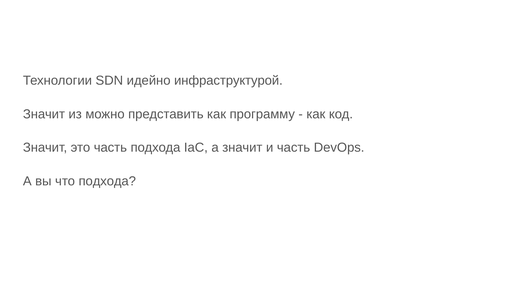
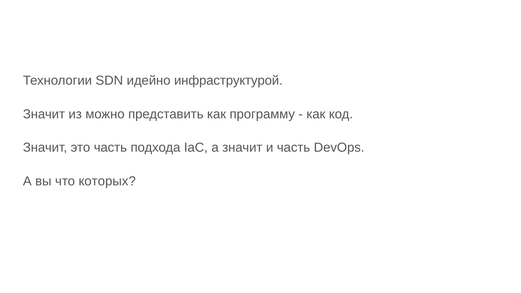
что подхода: подхода -> которых (107, 181)
